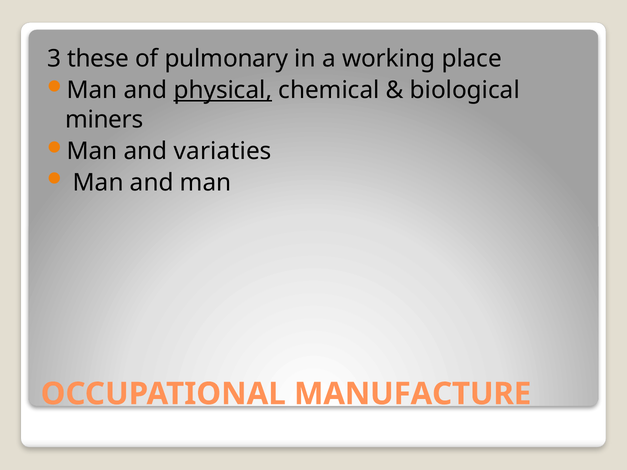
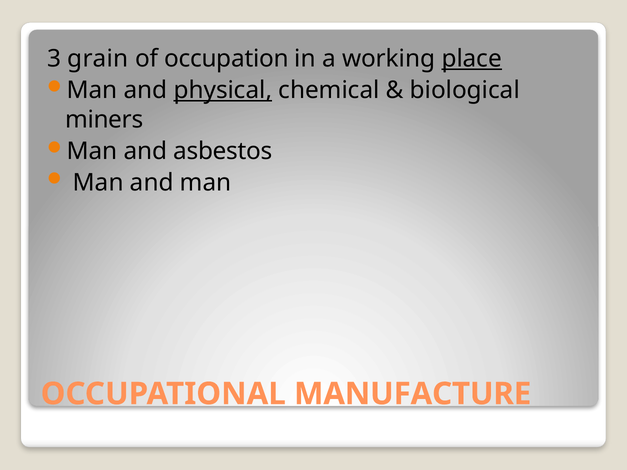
these: these -> grain (98, 59)
pulmonary: pulmonary -> occupation (226, 59)
place underline: none -> present (472, 59)
variaties: variaties -> asbestos (223, 151)
